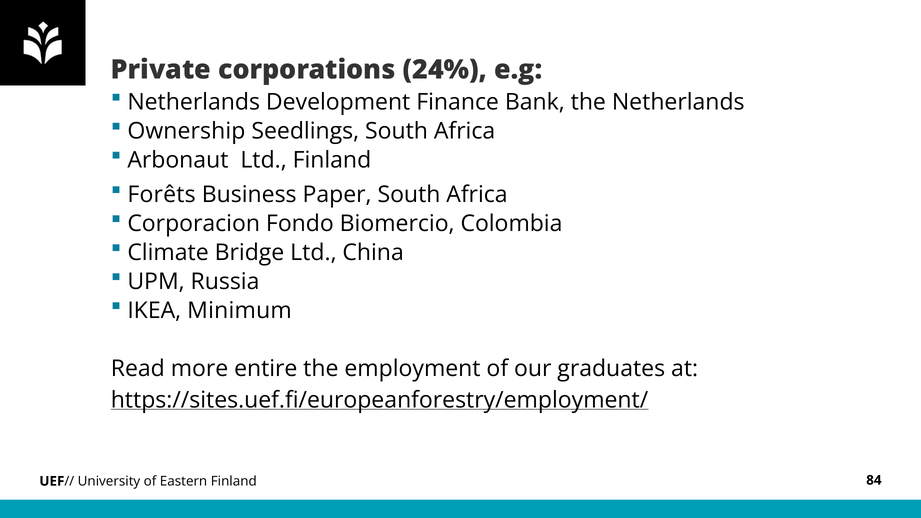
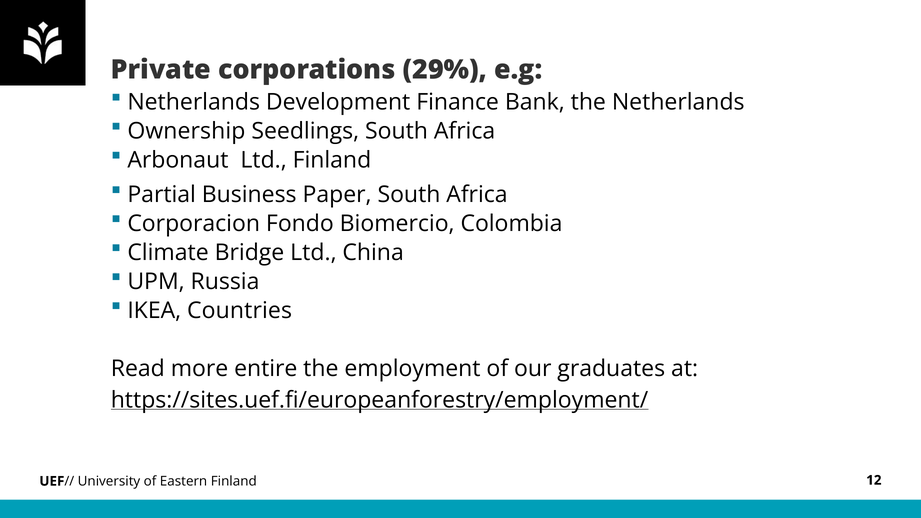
24%: 24% -> 29% (445, 70)
Forêts: Forêts -> Partial (162, 194)
Minimum: Minimum -> Countries (240, 311)
84: 84 -> 12 (874, 480)
